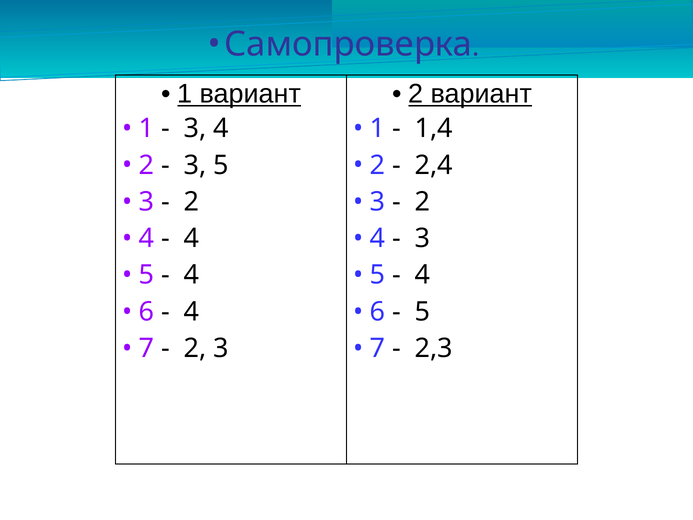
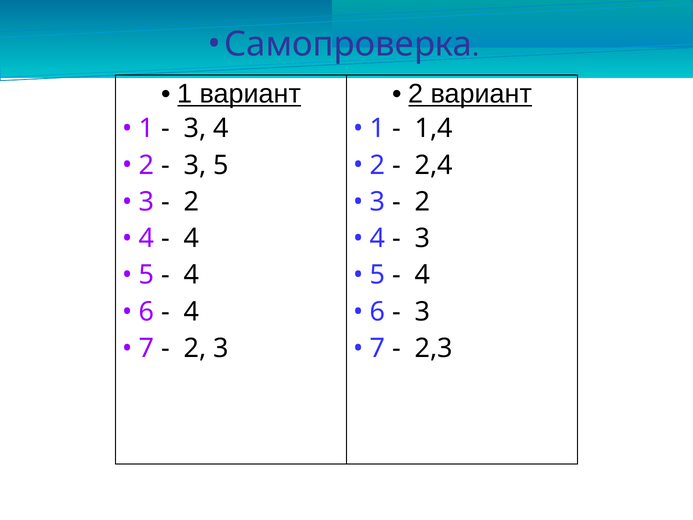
5: 5 -> 3 (422, 312)
